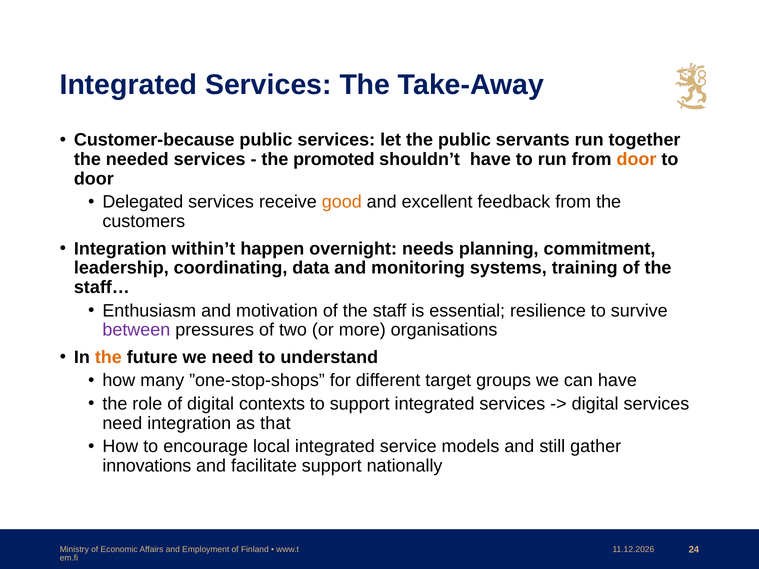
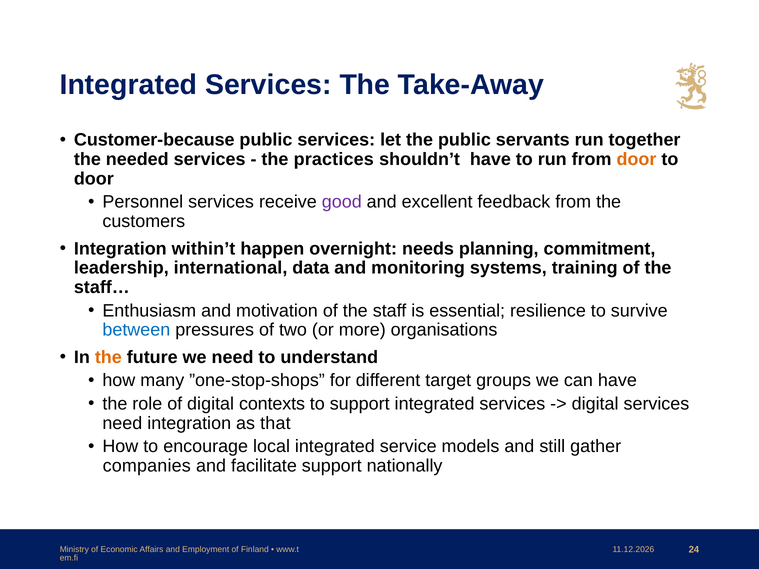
promoted: promoted -> practices (334, 159)
Delegated: Delegated -> Personnel (143, 202)
good colour: orange -> purple (342, 202)
coordinating: coordinating -> international (231, 268)
between colour: purple -> blue (136, 330)
innovations: innovations -> companies (147, 466)
